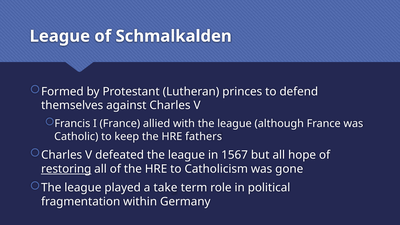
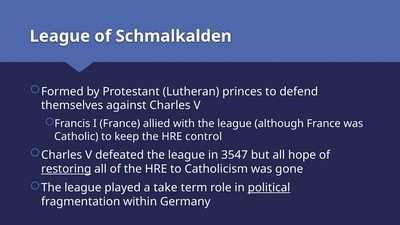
fathers: fathers -> control (204, 137)
1567: 1567 -> 3547 (235, 155)
political underline: none -> present (269, 188)
